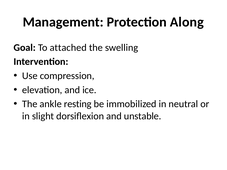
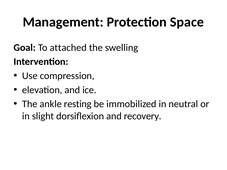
Along: Along -> Space (187, 22)
unstable: unstable -> recovery (143, 116)
